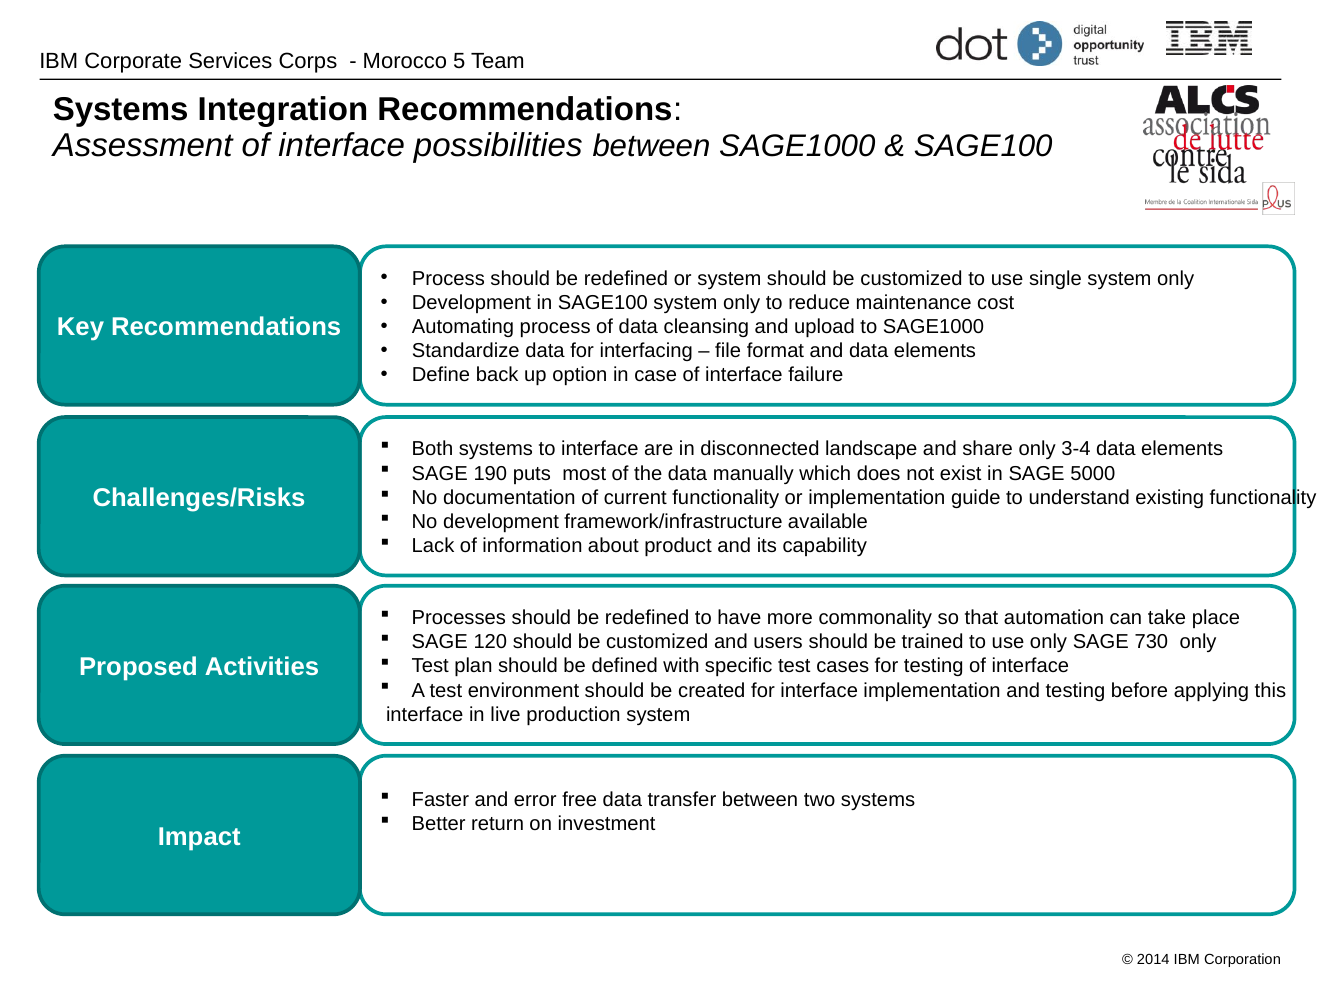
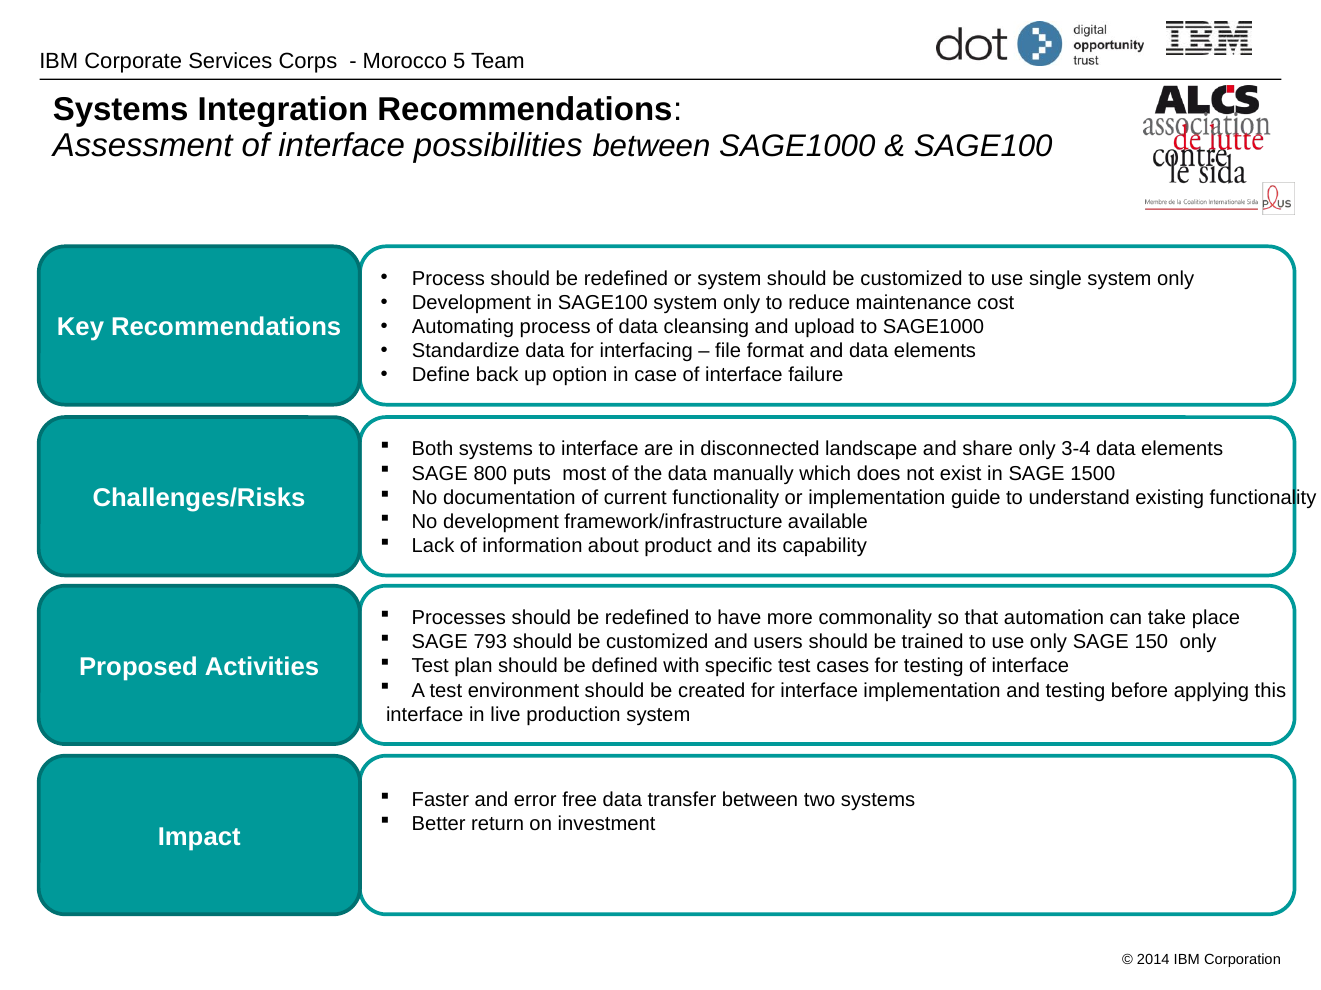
190: 190 -> 800 (490, 474)
5000: 5000 -> 1500 (1093, 474)
120: 120 -> 793 (490, 643)
730: 730 -> 150 (1151, 643)
